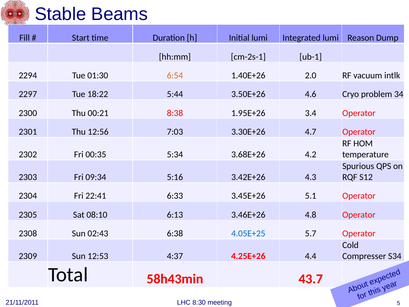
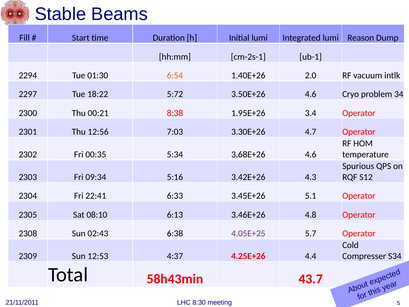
5:44: 5:44 -> 5:72 (175, 94)
3.68E+26 4.2: 4.2 -> 4.6 (311, 154)
4.05E+25 colour: blue -> purple (248, 233)
